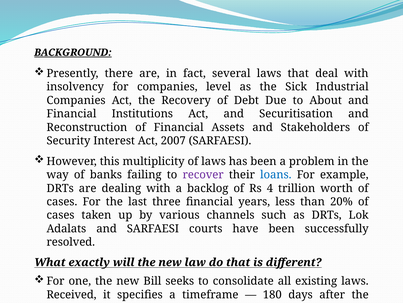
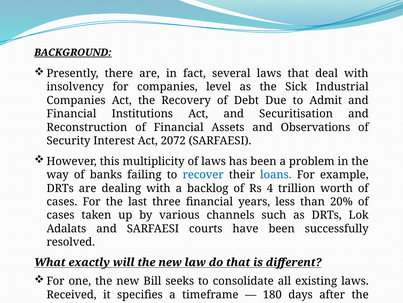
About: About -> Admit (326, 100)
Stakeholders: Stakeholders -> Observations (315, 127)
2007: 2007 -> 2072 (173, 140)
recover colour: purple -> blue (203, 174)
